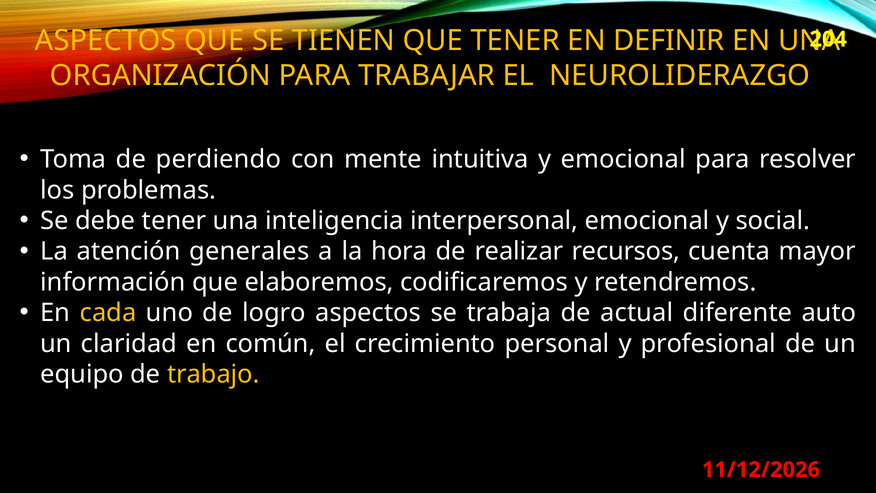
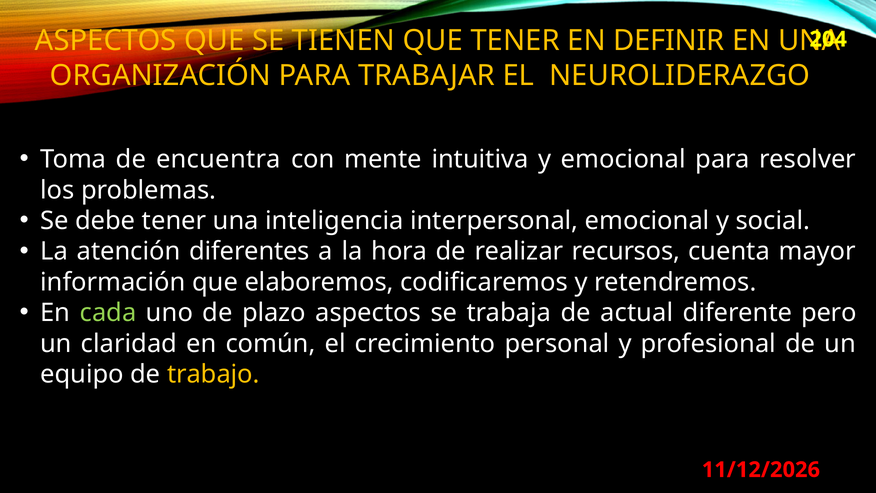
perdiendo: perdiendo -> encuentra (218, 159)
generales: generales -> diferentes (250, 251)
cada colour: yellow -> light green (108, 313)
logro: logro -> plazo (274, 313)
auto: auto -> pero (829, 313)
